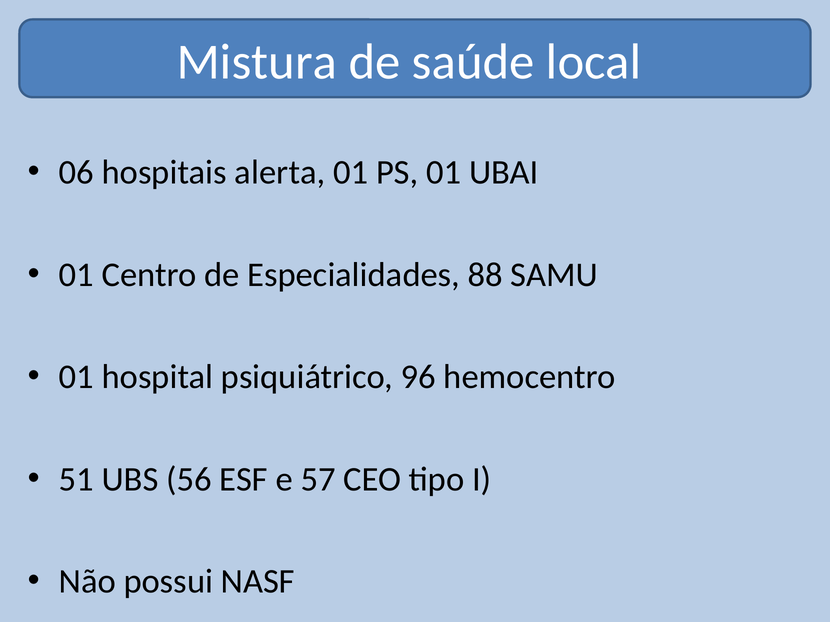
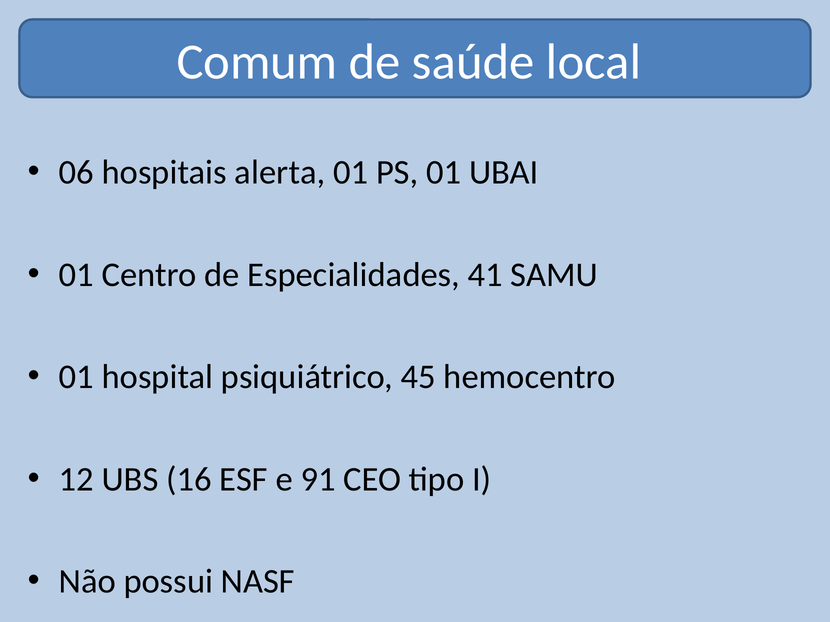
Mistura: Mistura -> Comum (257, 62)
88: 88 -> 41 (485, 275)
96: 96 -> 45 (418, 377)
51: 51 -> 12 (76, 480)
56: 56 -> 16 (189, 480)
57: 57 -> 91 (318, 480)
